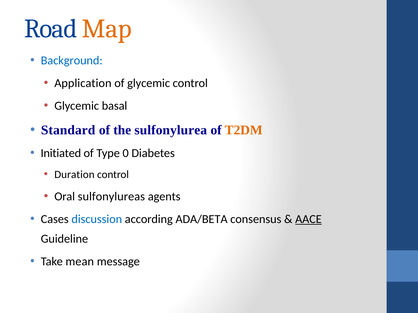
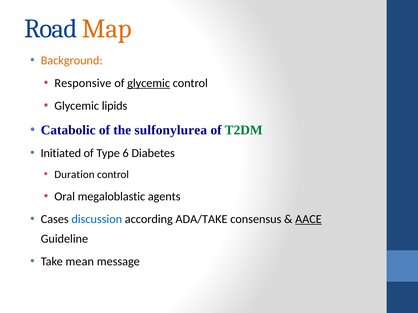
Background colour: blue -> orange (72, 61)
Application: Application -> Responsive (83, 83)
glycemic underline: none -> present (149, 83)
basal: basal -> lipids (115, 106)
Standard: Standard -> Catabolic (68, 130)
T2DM colour: orange -> green (244, 130)
0: 0 -> 6 (126, 154)
sulfonylureas: sulfonylureas -> megaloblastic (111, 197)
ADA/BETA: ADA/BETA -> ADA/TAKE (202, 219)
